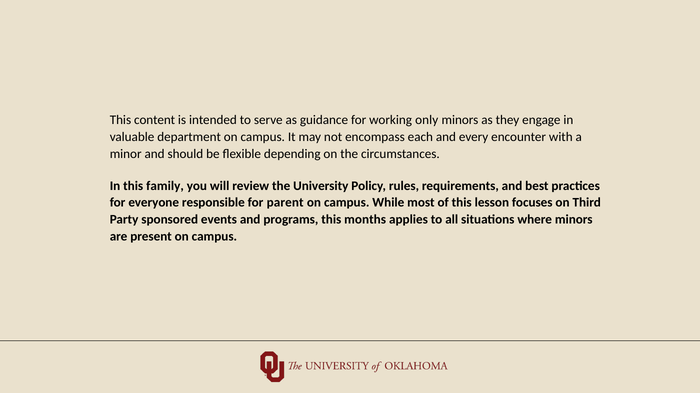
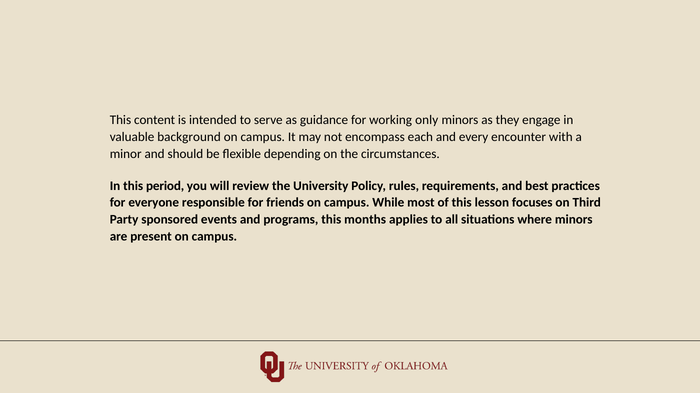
department: department -> background (189, 137)
family: family -> period (165, 186)
parent: parent -> friends (285, 203)
